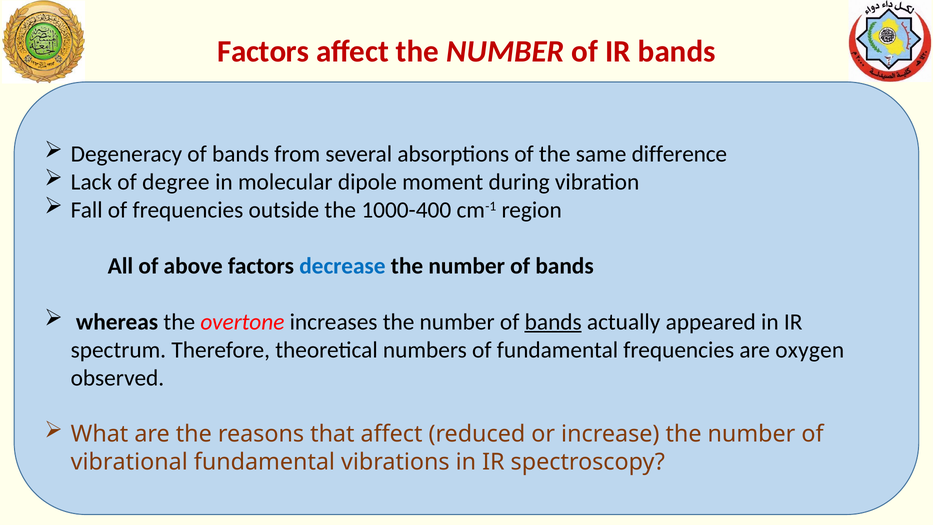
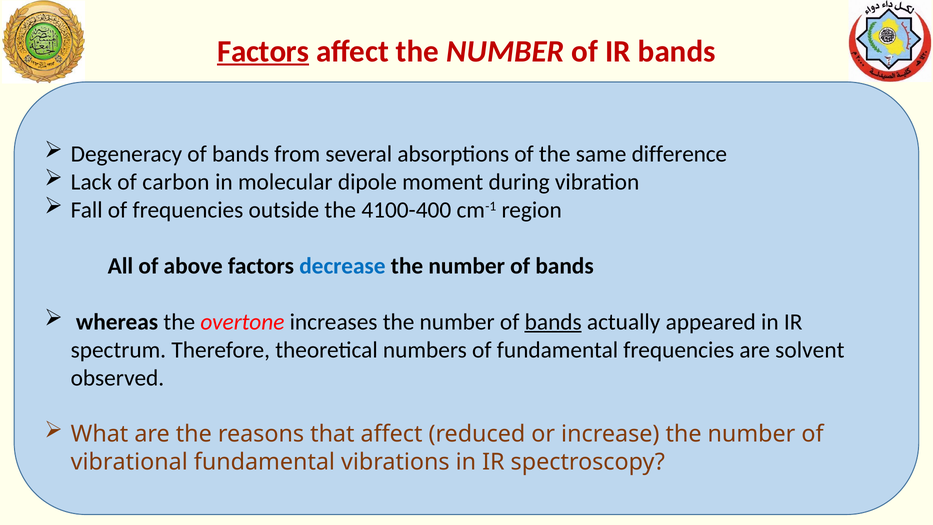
Factors underline: none -> present (263, 51)
degree: degree -> carbon (176, 182)
1000-400: 1000-400 -> 4100-400 (406, 210)
oxygen: oxygen -> solvent (810, 350)
